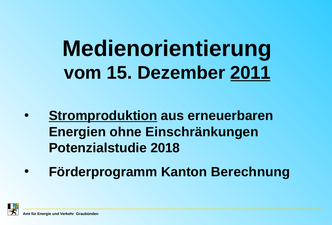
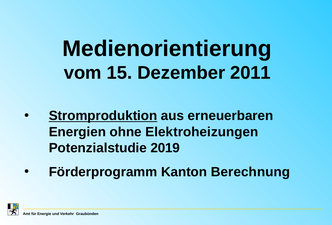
2011 underline: present -> none (250, 73)
Einschränkungen: Einschränkungen -> Elektroheizungen (202, 132)
2018: 2018 -> 2019 (165, 148)
